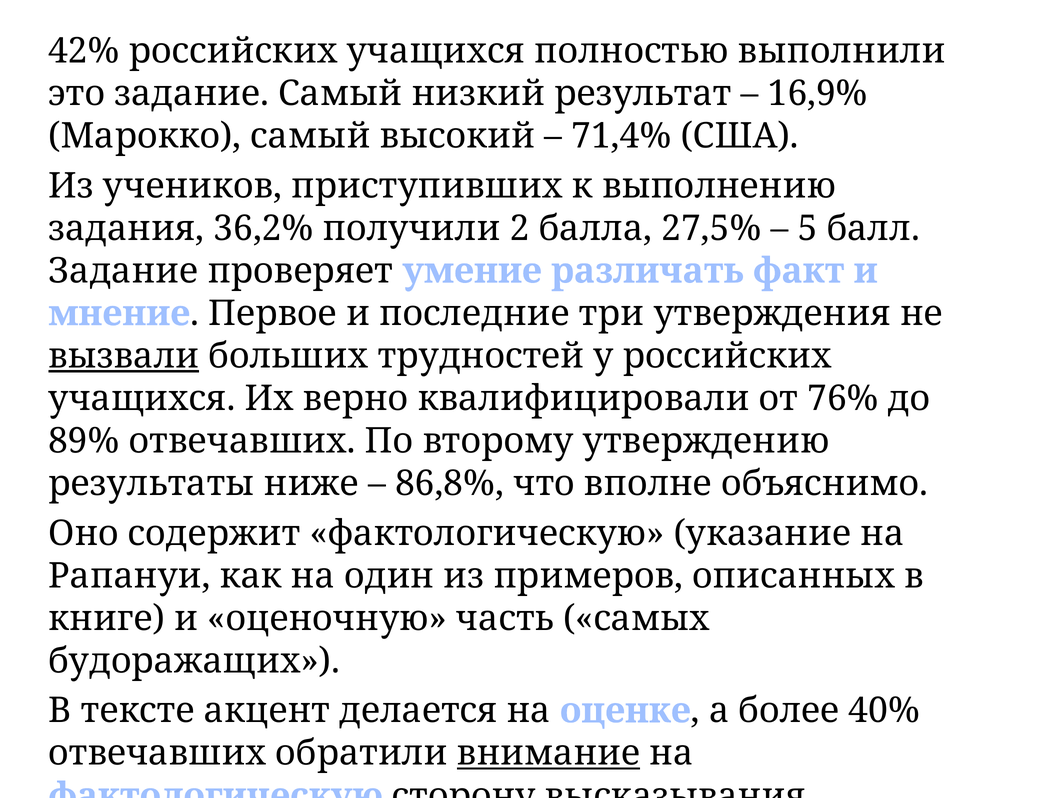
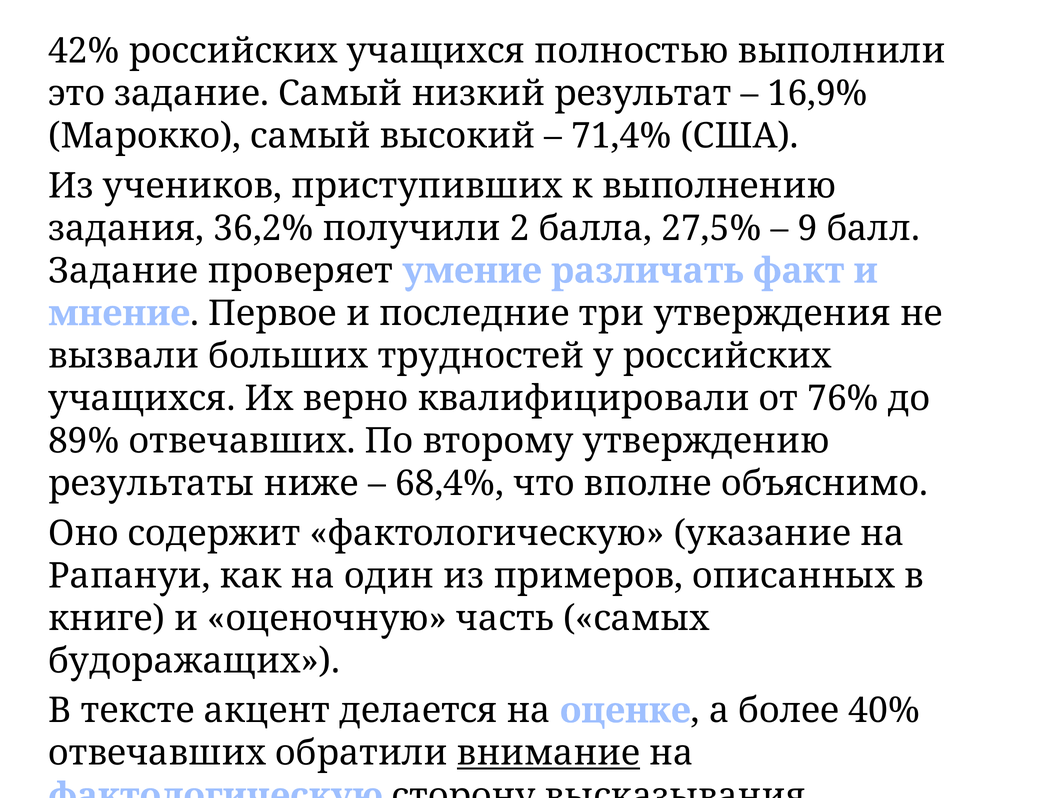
5: 5 -> 9 (808, 228)
вызвали underline: present -> none (124, 356)
86,8%: 86,8% -> 68,4% (449, 484)
